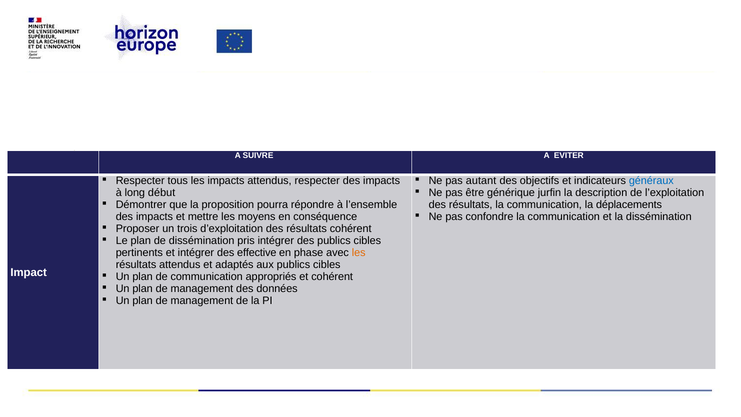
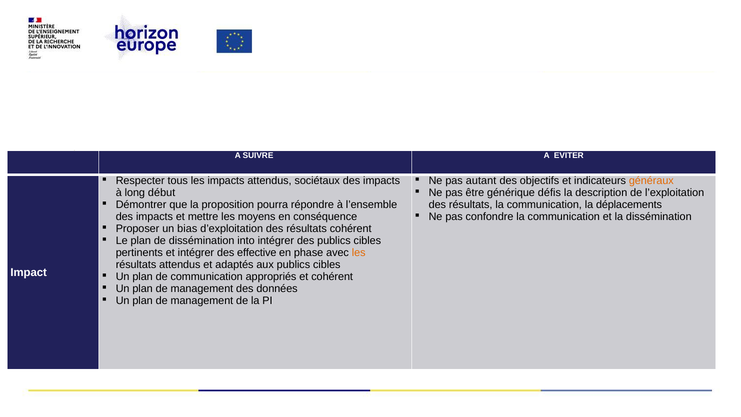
attendus respecter: respecter -> sociétaux (317, 181)
généraux colour: blue -> orange (651, 181)
jurfin: jurfin -> défis (549, 193)
trois: trois -> bias (187, 229)
pris: pris -> into (246, 241)
